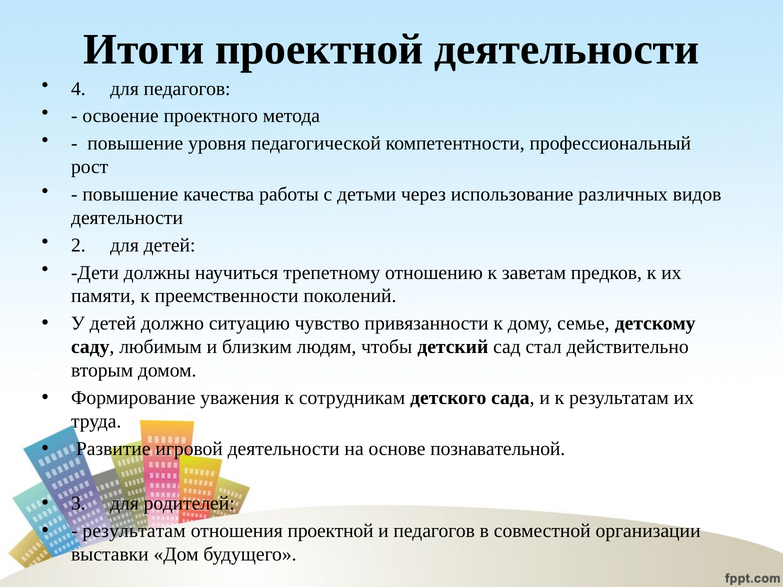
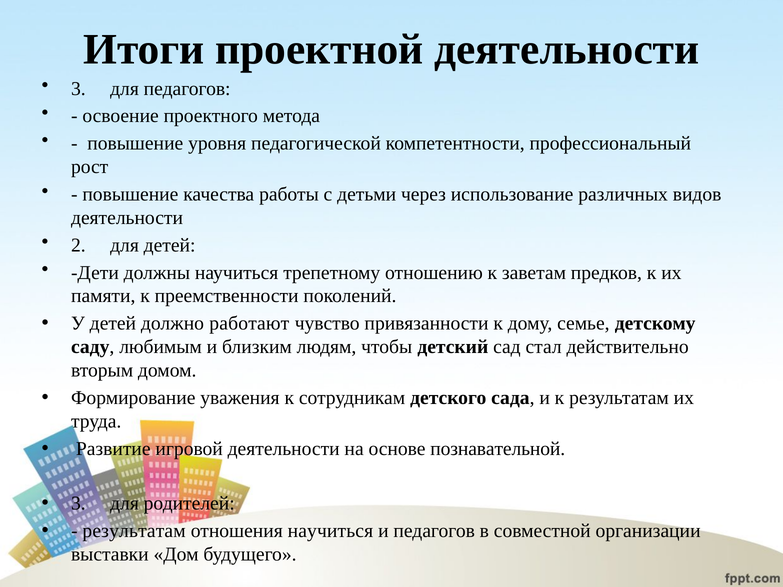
4: 4 -> 3 (78, 89)
ситуацию: ситуацию -> работают (249, 324)
отношения проектной: проектной -> научиться (330, 531)
